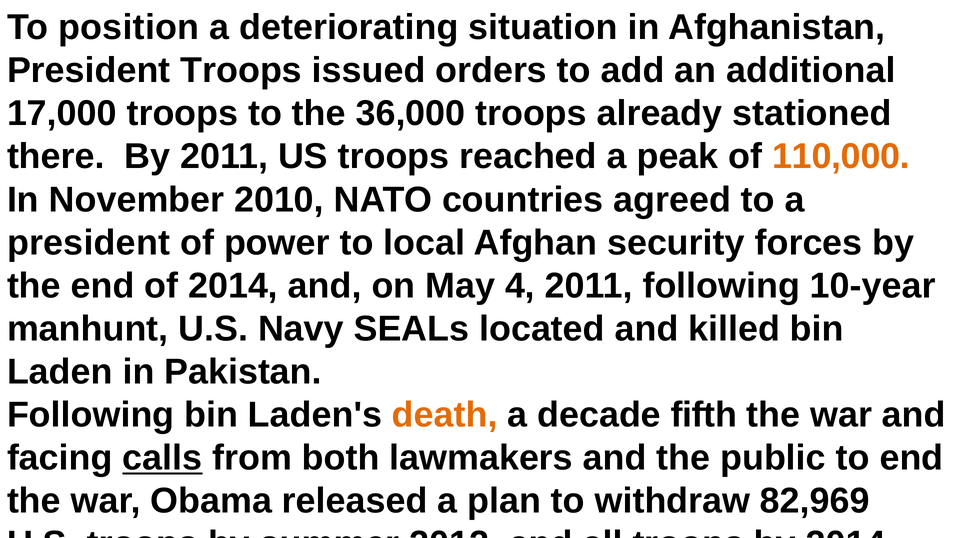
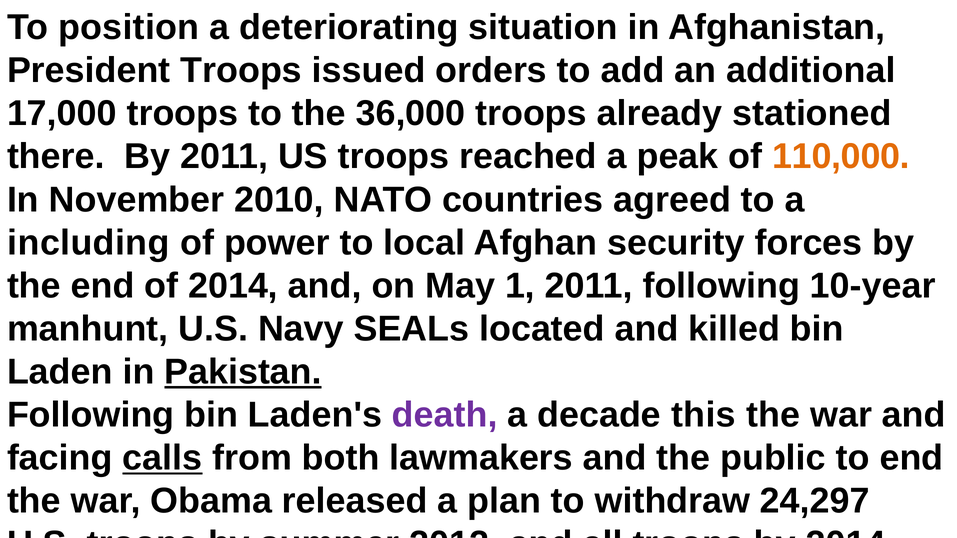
president: president -> including (89, 243)
4: 4 -> 1 (520, 286)
Pakistan underline: none -> present (243, 372)
death colour: orange -> purple (445, 415)
fifth: fifth -> this (703, 415)
82,969: 82,969 -> 24,297 (815, 501)
